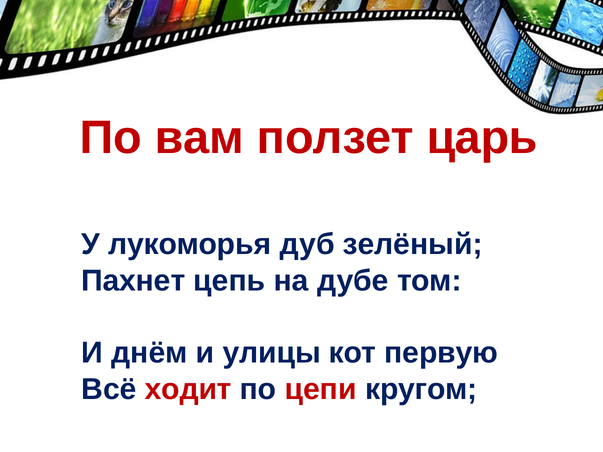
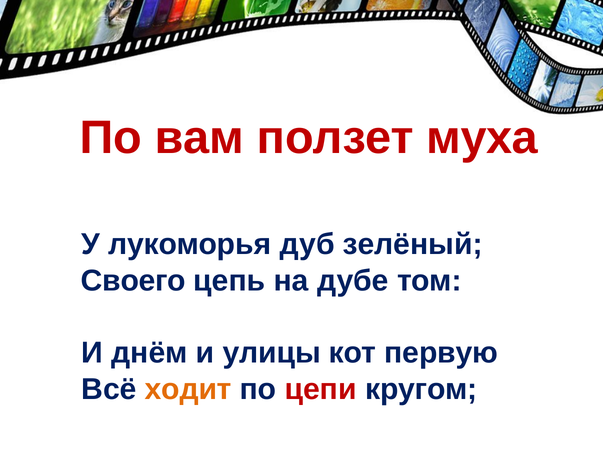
царь: царь -> муха (482, 138)
Пахнет: Пахнет -> Своего (133, 281)
ходит colour: red -> orange (188, 389)
